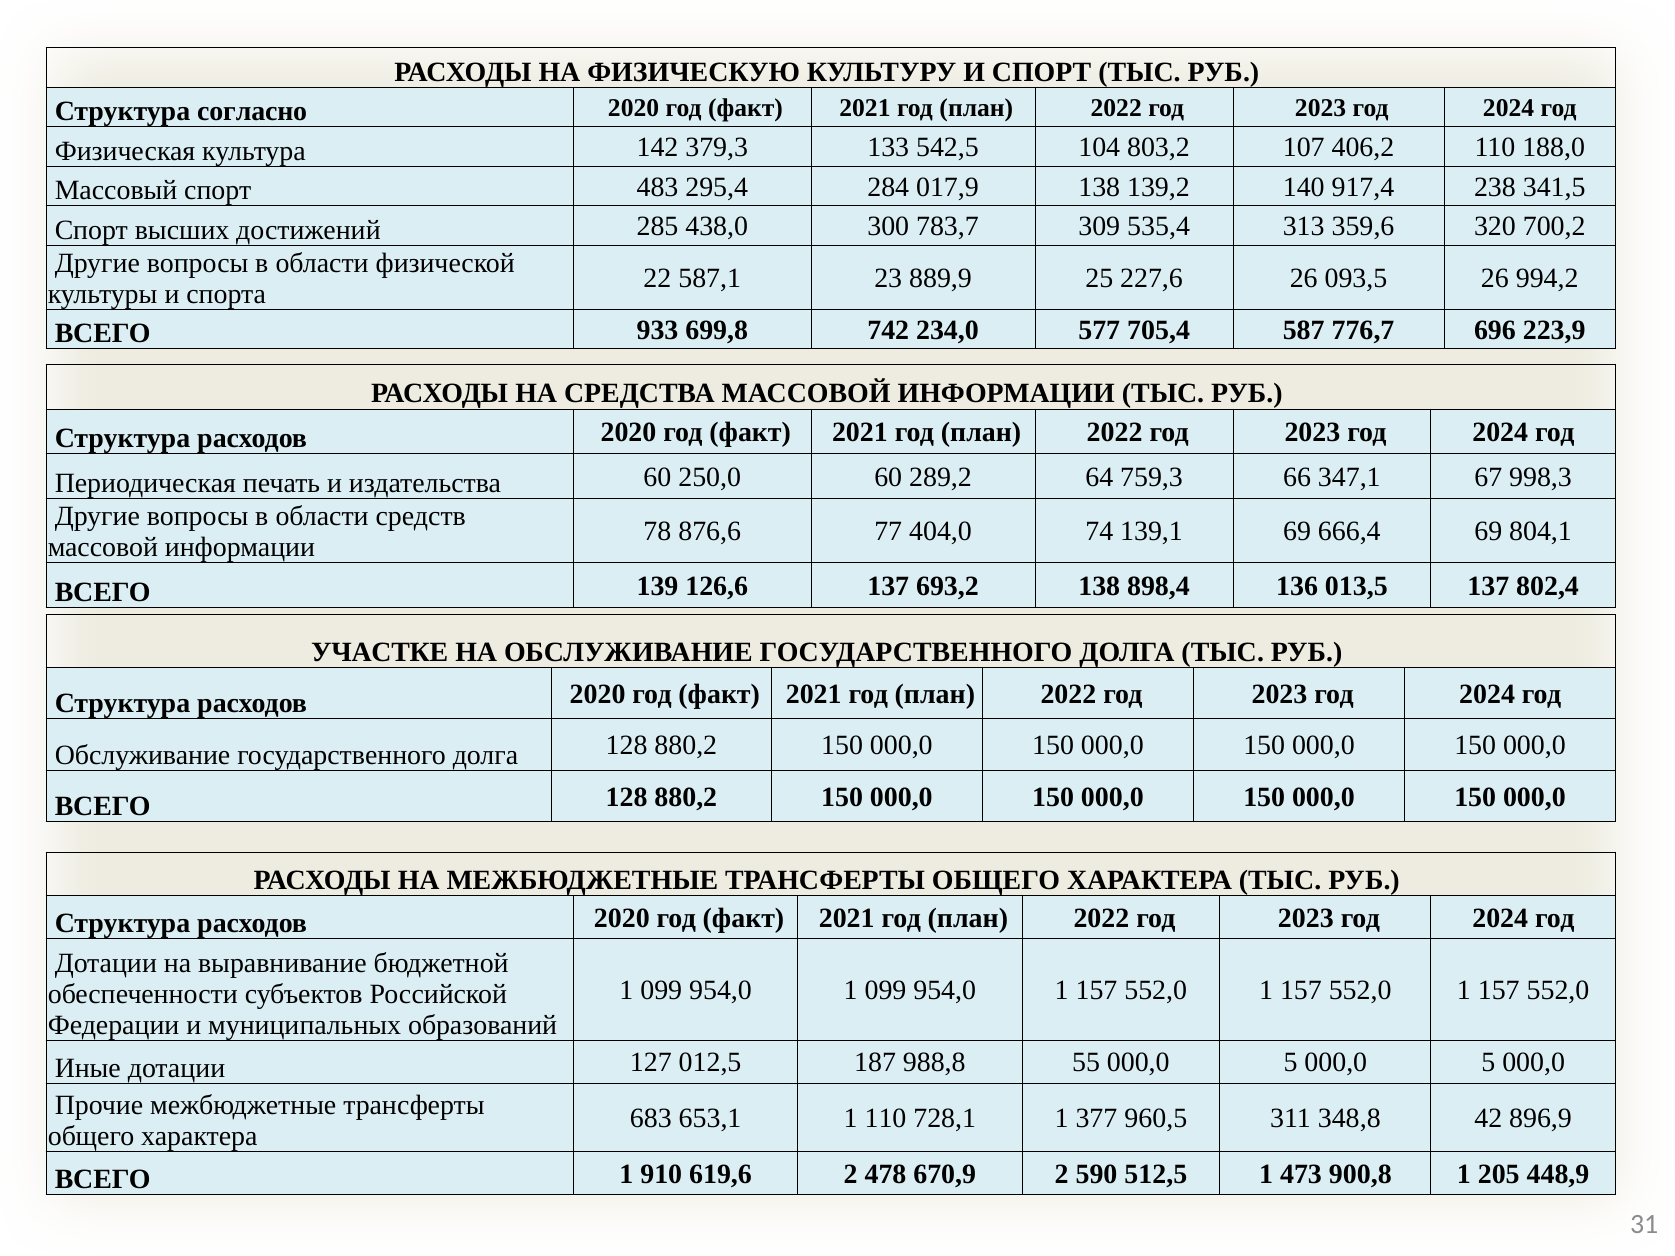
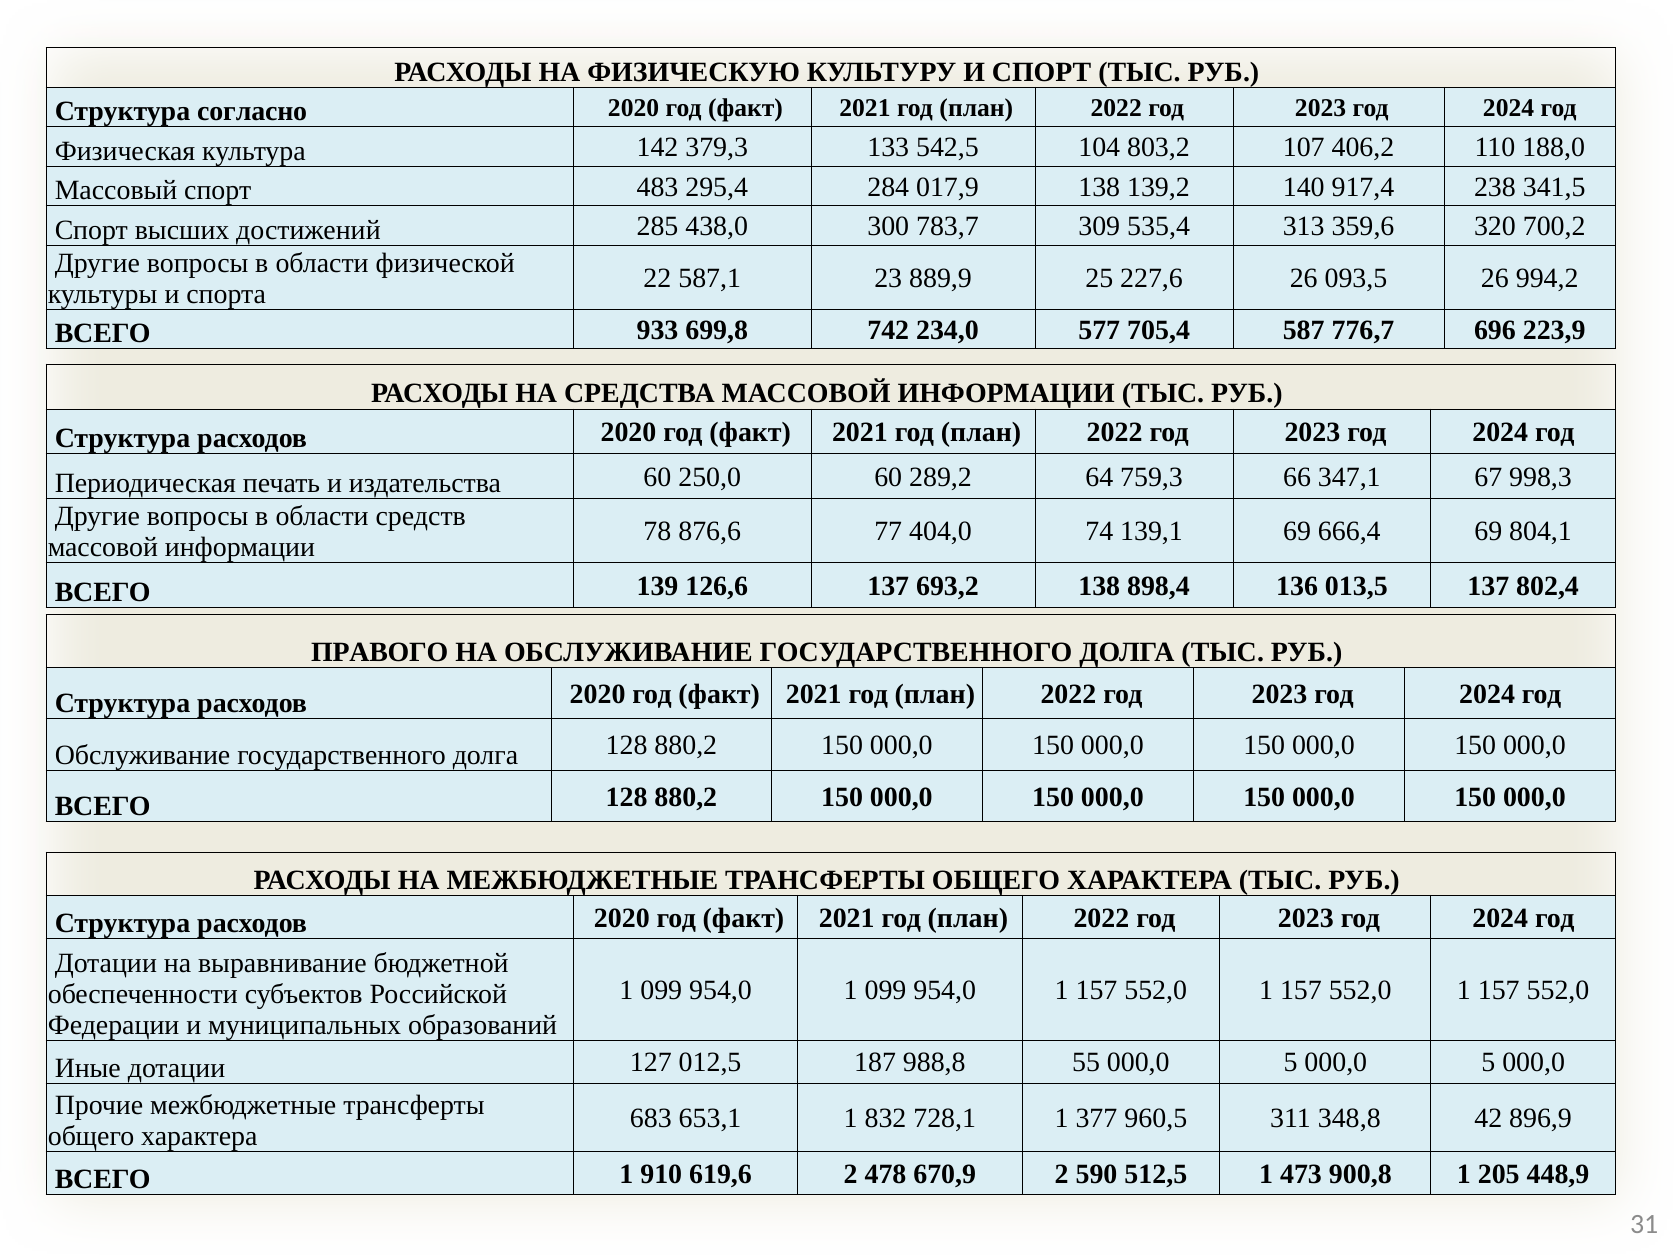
УЧАСТКЕ: УЧАСТКЕ -> ПРАВОГО (380, 652)
1 110: 110 -> 832 (886, 1119)
